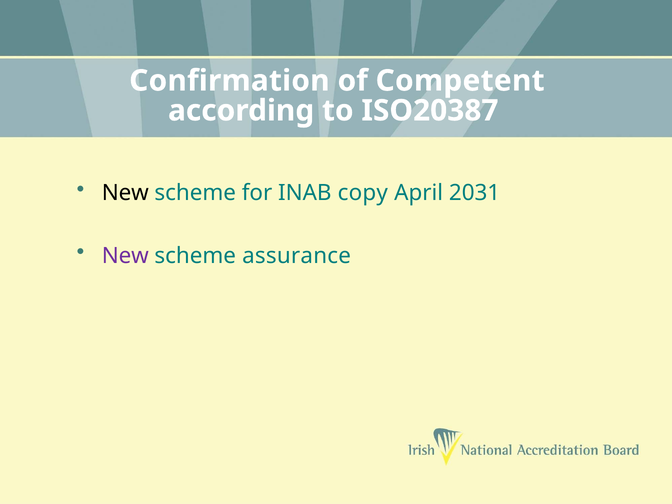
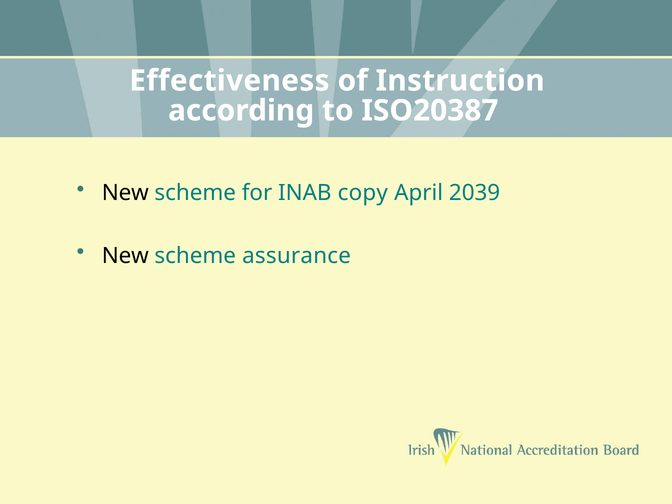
Confirmation: Confirmation -> Effectiveness (229, 81)
Competent: Competent -> Instruction (460, 81)
2031: 2031 -> 2039 (475, 193)
New colour: purple -> black (125, 256)
